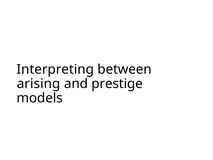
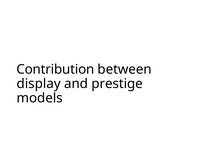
Interpreting: Interpreting -> Contribution (55, 69)
arising: arising -> display (39, 84)
